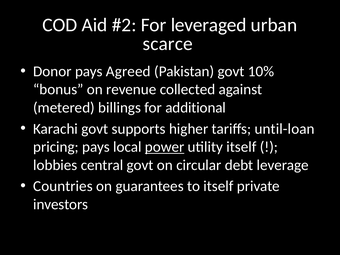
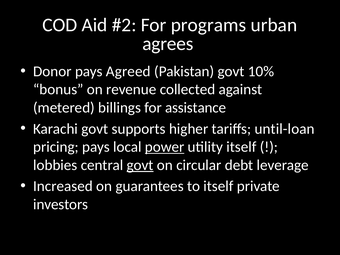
leveraged: leveraged -> programs (209, 25)
scarce: scarce -> agrees (168, 44)
additional: additional -> assistance (196, 108)
govt underline: none -> present (140, 165)
Countries: Countries -> Increased (63, 186)
